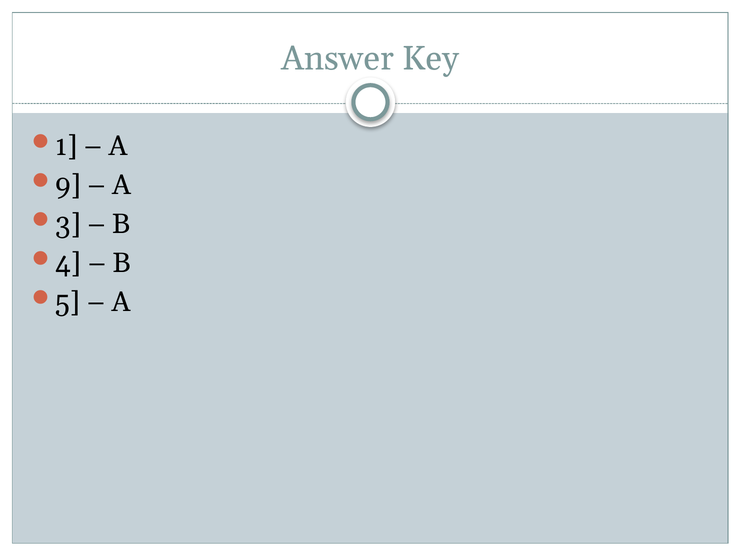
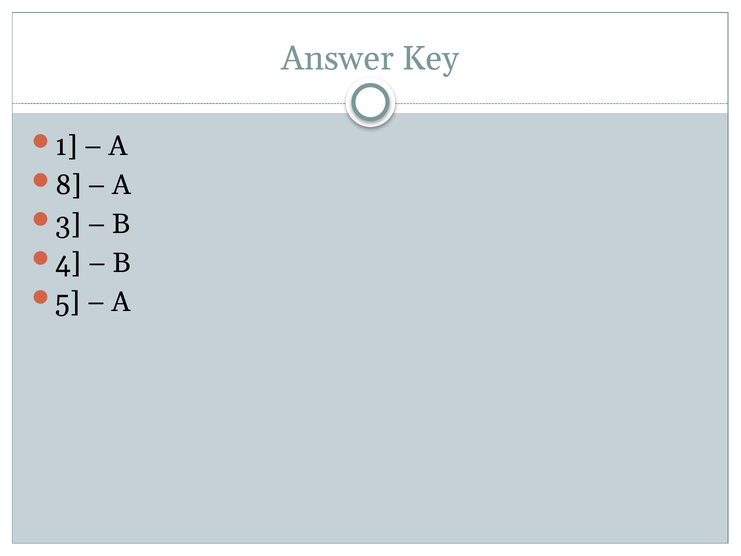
9: 9 -> 8 (68, 185)
